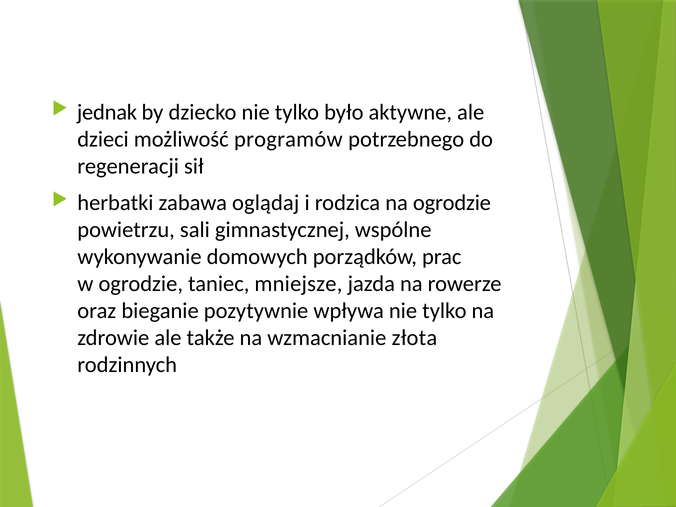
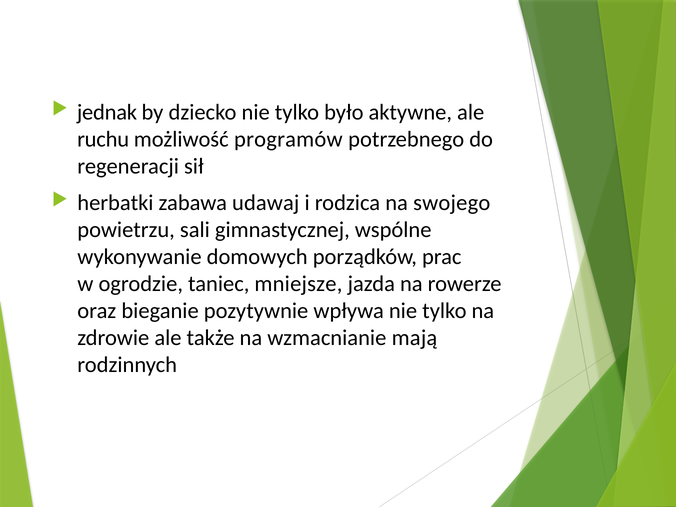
dzieci: dzieci -> ruchu (103, 139)
oglądaj: oglądaj -> udawaj (266, 203)
na ogrodzie: ogrodzie -> swojego (452, 203)
złota: złota -> mają (414, 338)
